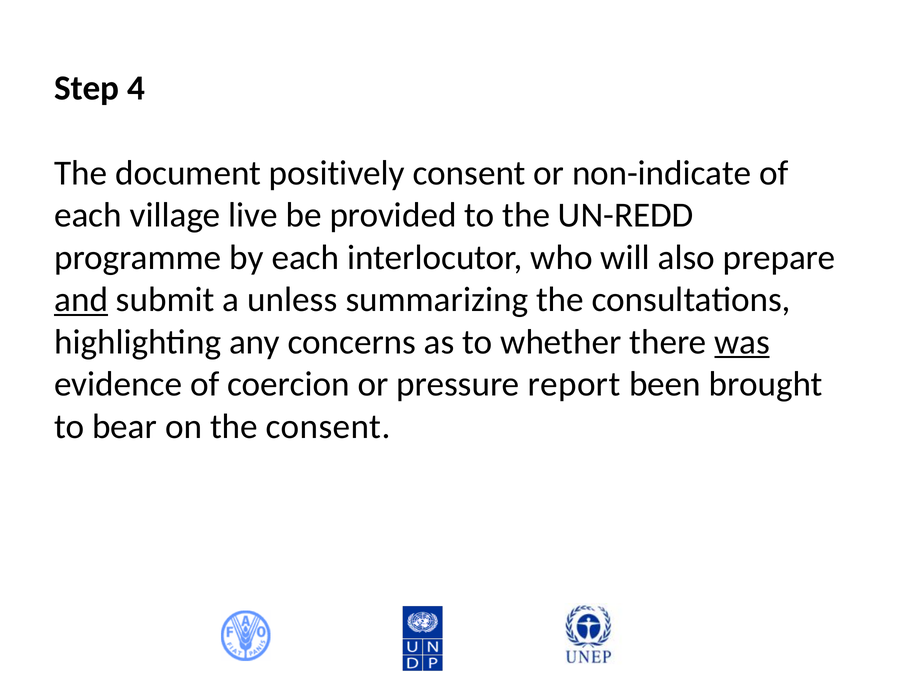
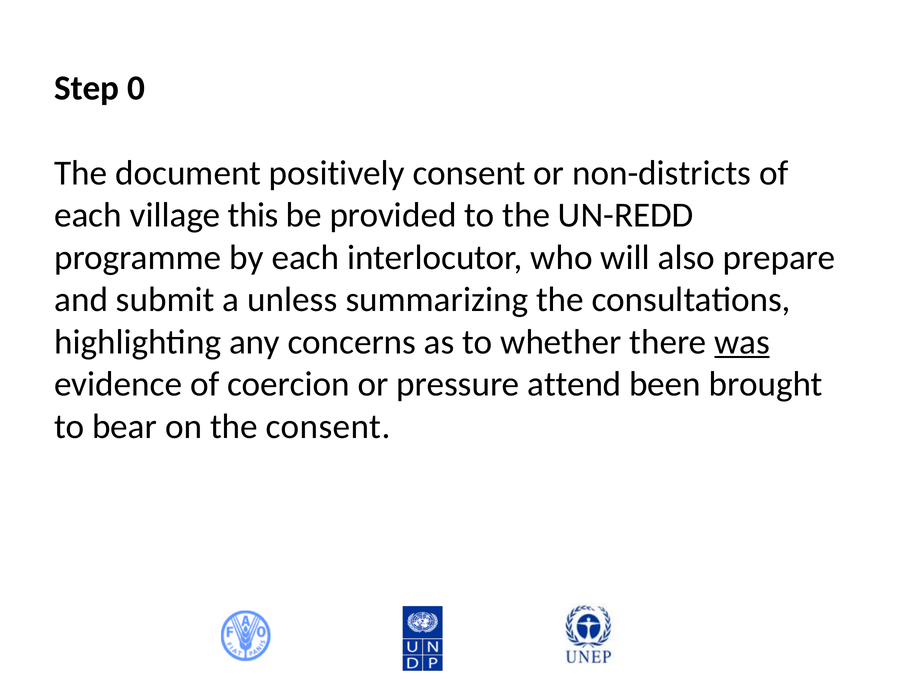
4: 4 -> 0 (136, 88)
non-indicate: non-indicate -> non-districts (662, 173)
live: live -> this (253, 215)
and underline: present -> none (81, 300)
report: report -> attend (574, 385)
